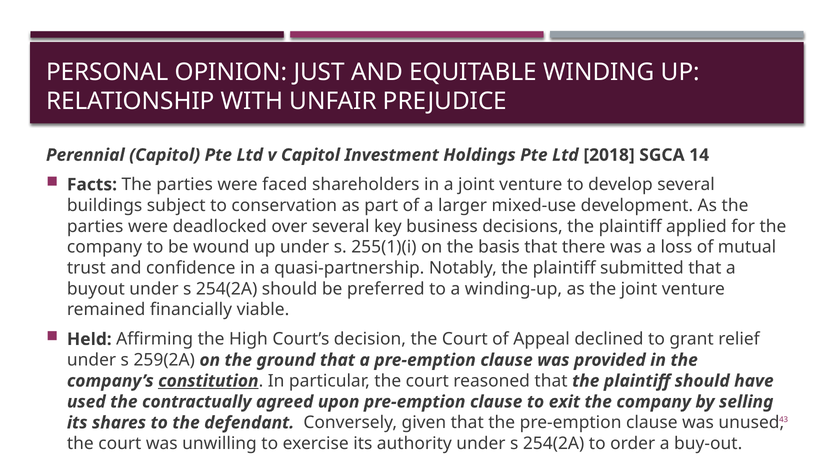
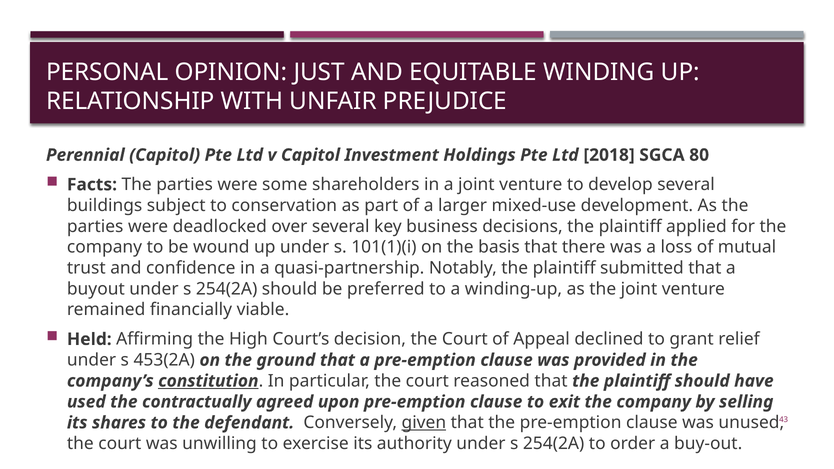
14: 14 -> 80 (699, 155)
faced: faced -> some (285, 185)
255(1)(i: 255(1)(i -> 101(1)(i (384, 247)
259(2A: 259(2A -> 453(2A (164, 360)
given underline: none -> present (424, 423)
